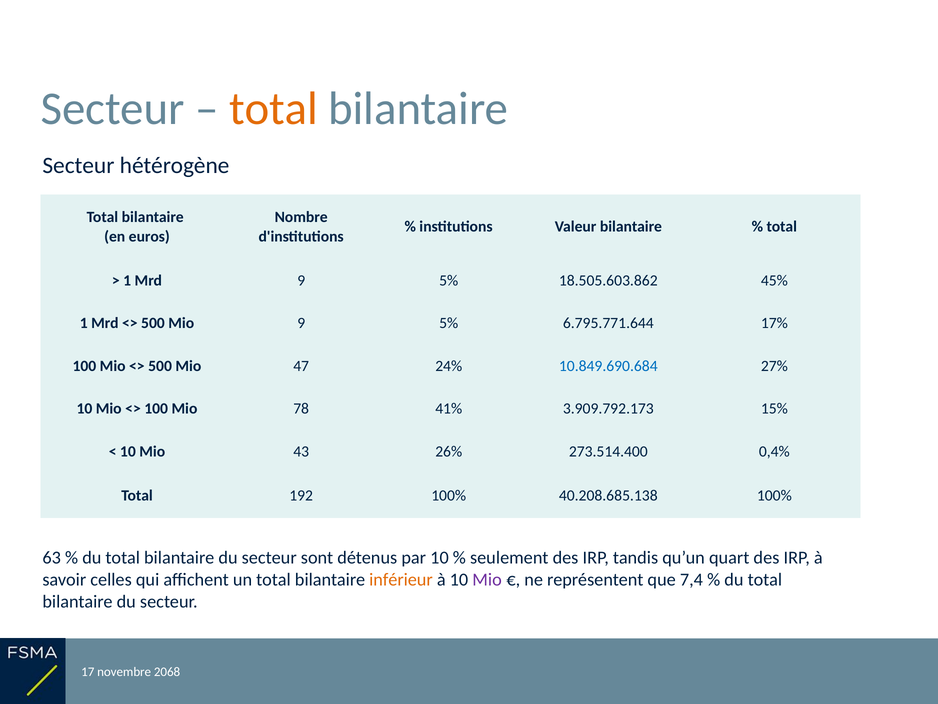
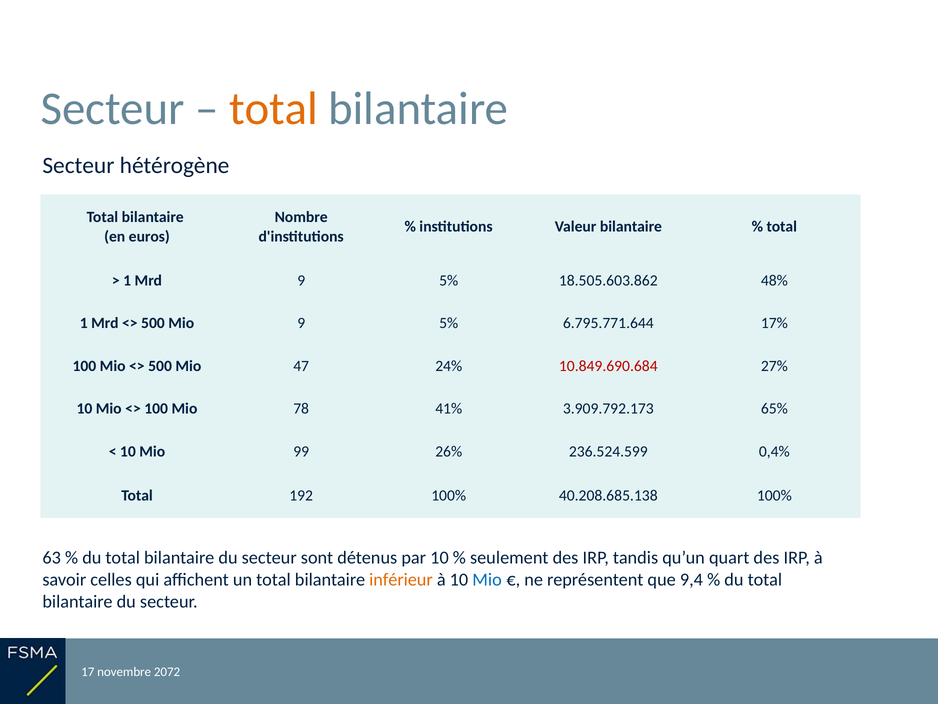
45%: 45% -> 48% (774, 280)
10.849.690.684 colour: blue -> red (608, 366)
15%: 15% -> 65% (774, 408)
43: 43 -> 99 (301, 451)
273.514.400: 273.514.400 -> 236.524.599 (608, 451)
Mio colour: purple -> blue (487, 579)
7,4: 7,4 -> 9,4 (691, 579)
2068: 2068 -> 2072 (167, 672)
